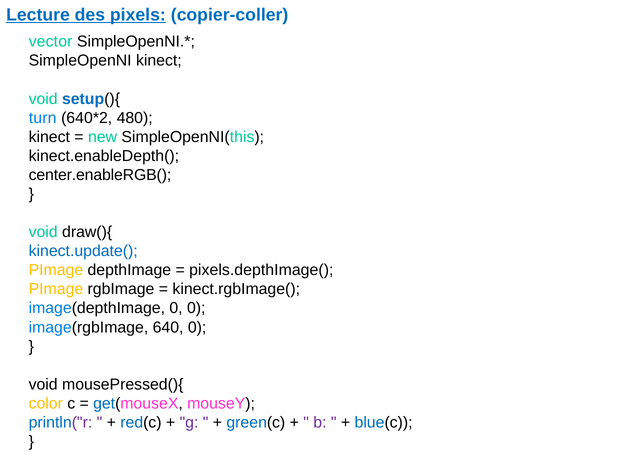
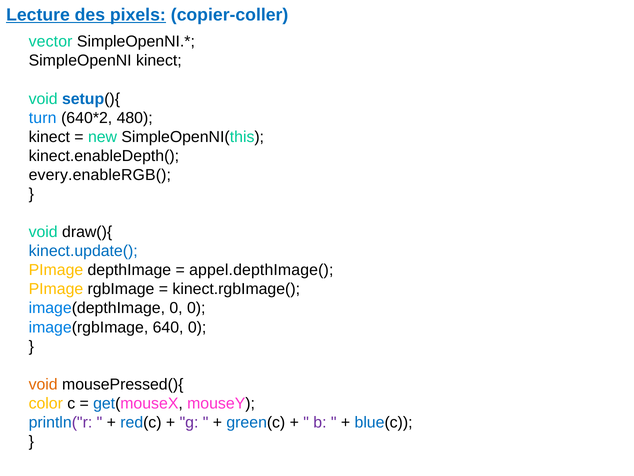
center.enableRGB(: center.enableRGB( -> every.enableRGB( (100, 175)
pixels.depthImage(: pixels.depthImage( -> appel.depthImage( (261, 270)
void colour: black -> orange (43, 384)
